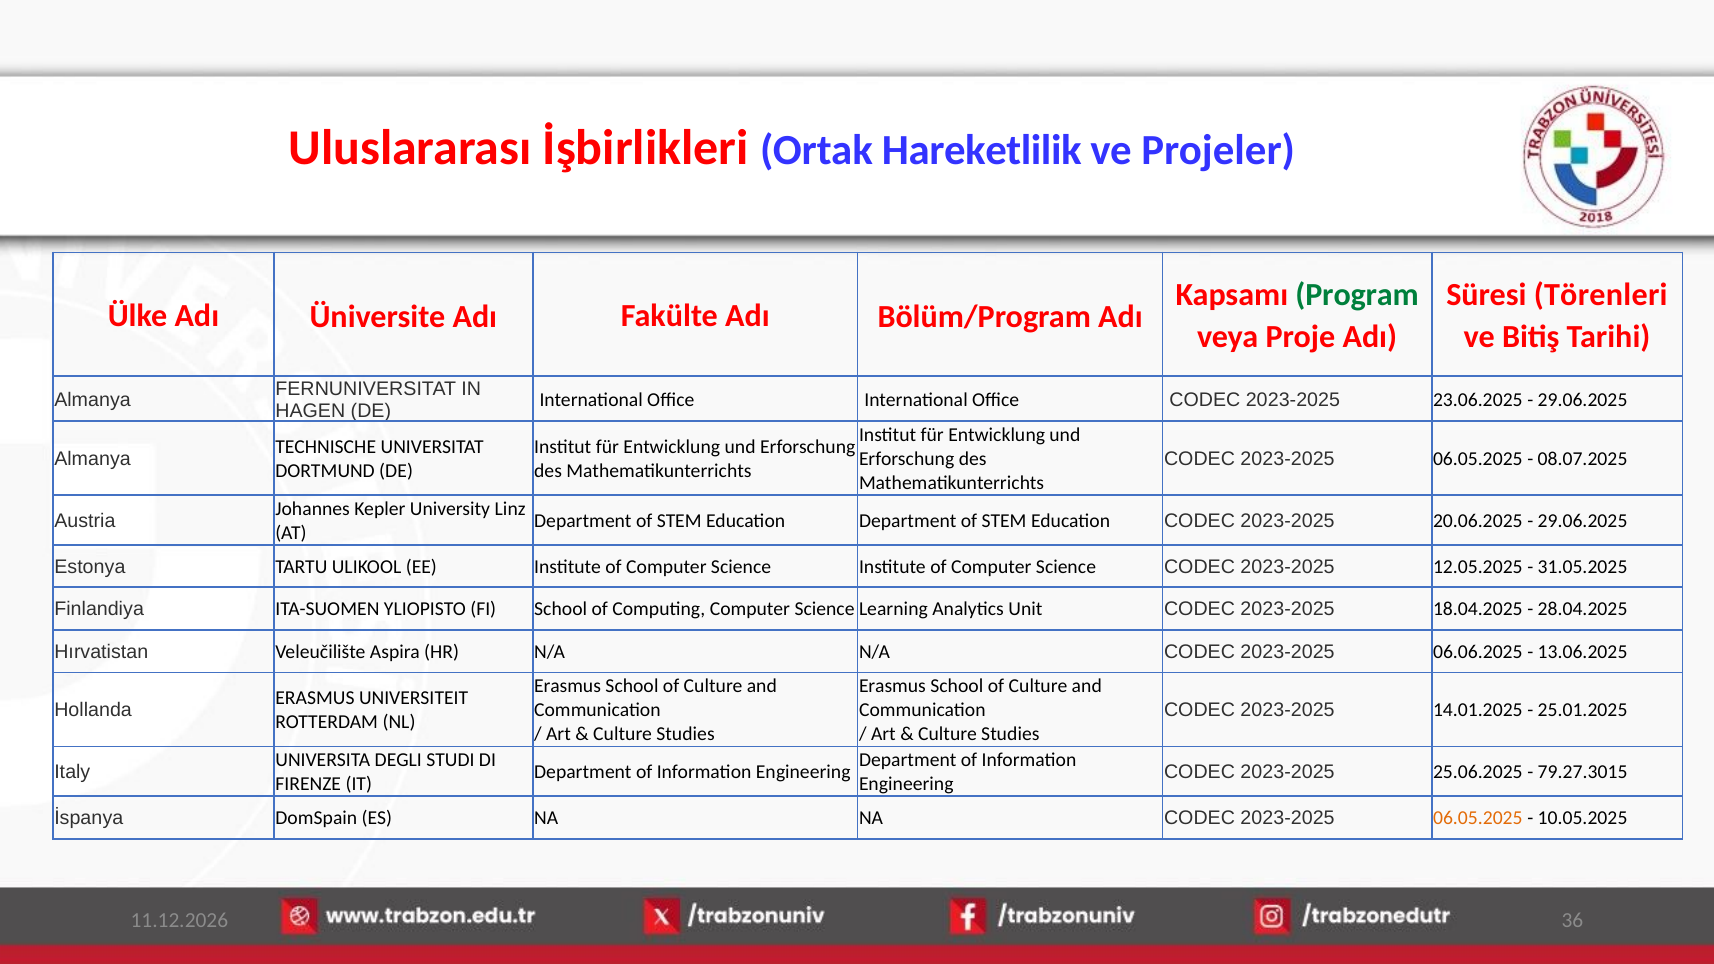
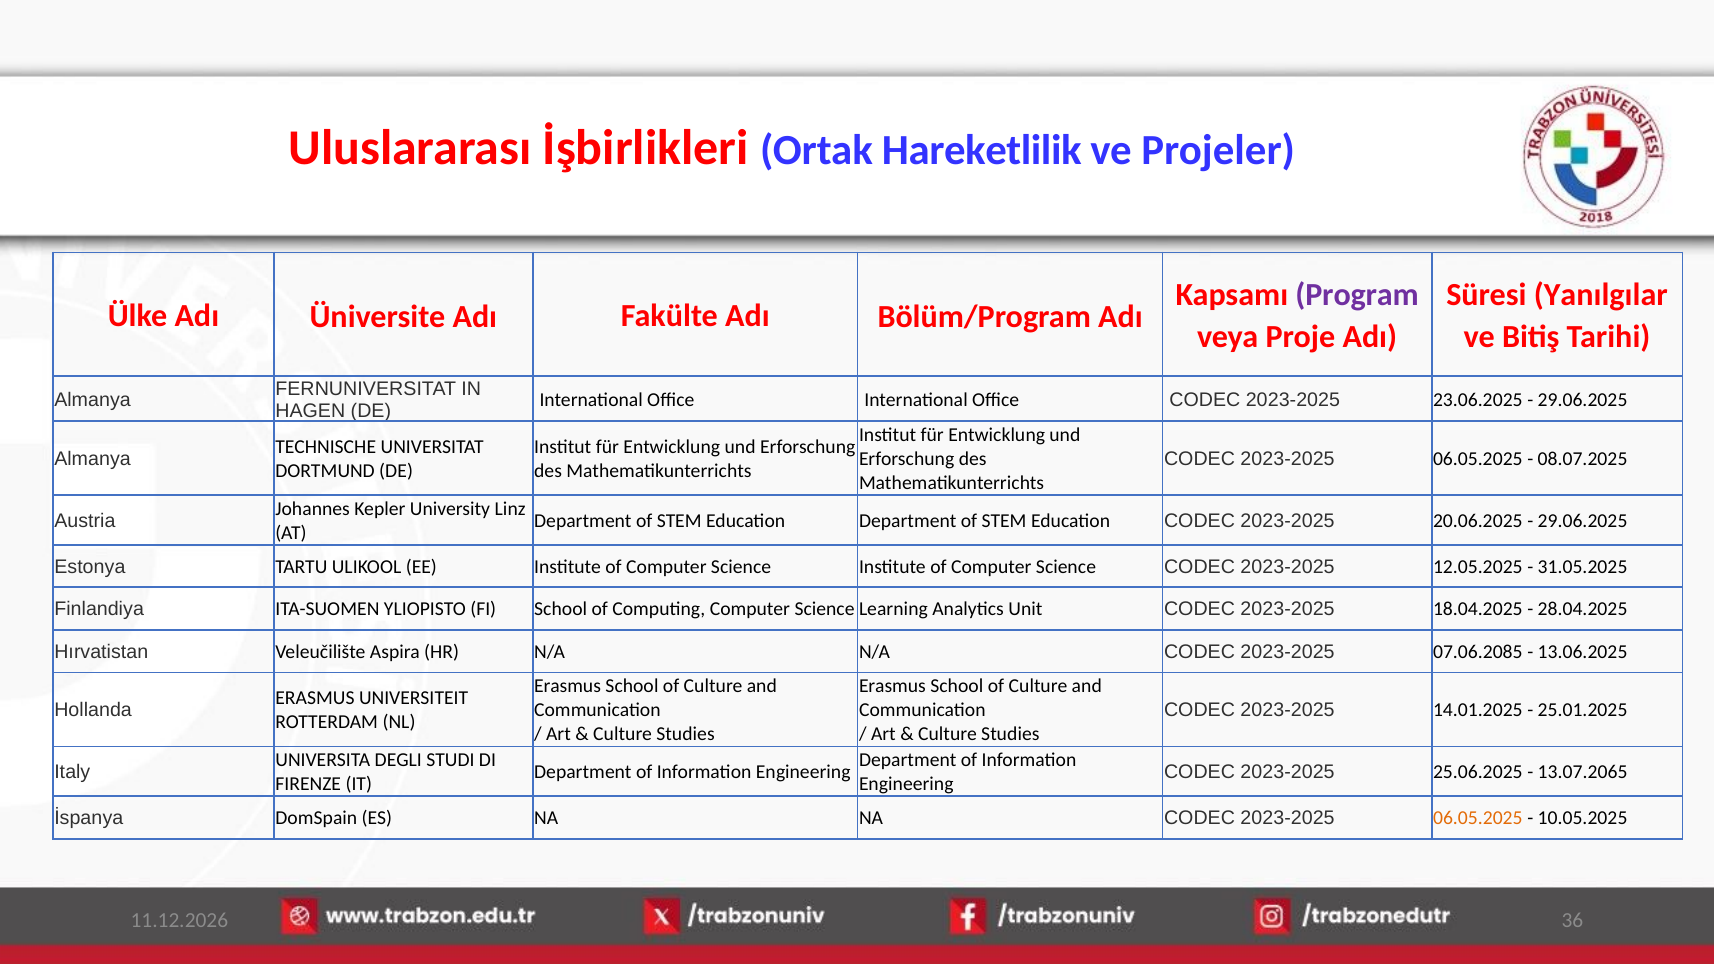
Program colour: green -> purple (1357, 295)
Törenleri: Törenleri -> Yanılgılar (1601, 295)
06.06.2025: 06.06.2025 -> 07.06.2085 (1478, 652)
79.27.3015: 79.27.3015 -> 13.07.2065 (1583, 772)
